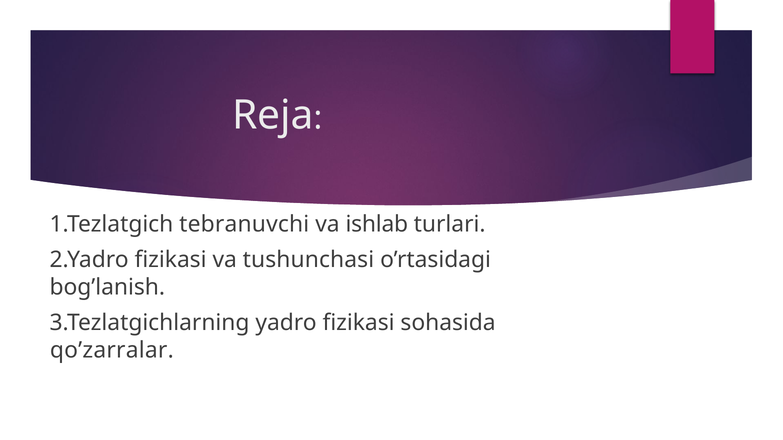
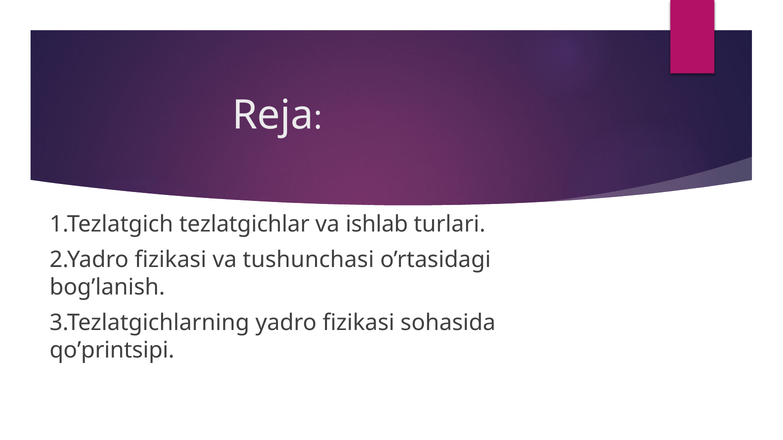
tebranuvchi: tebranuvchi -> tezlatgichlar (244, 225)
qo’zarralar: qo’zarralar -> qo’printsipi (112, 350)
